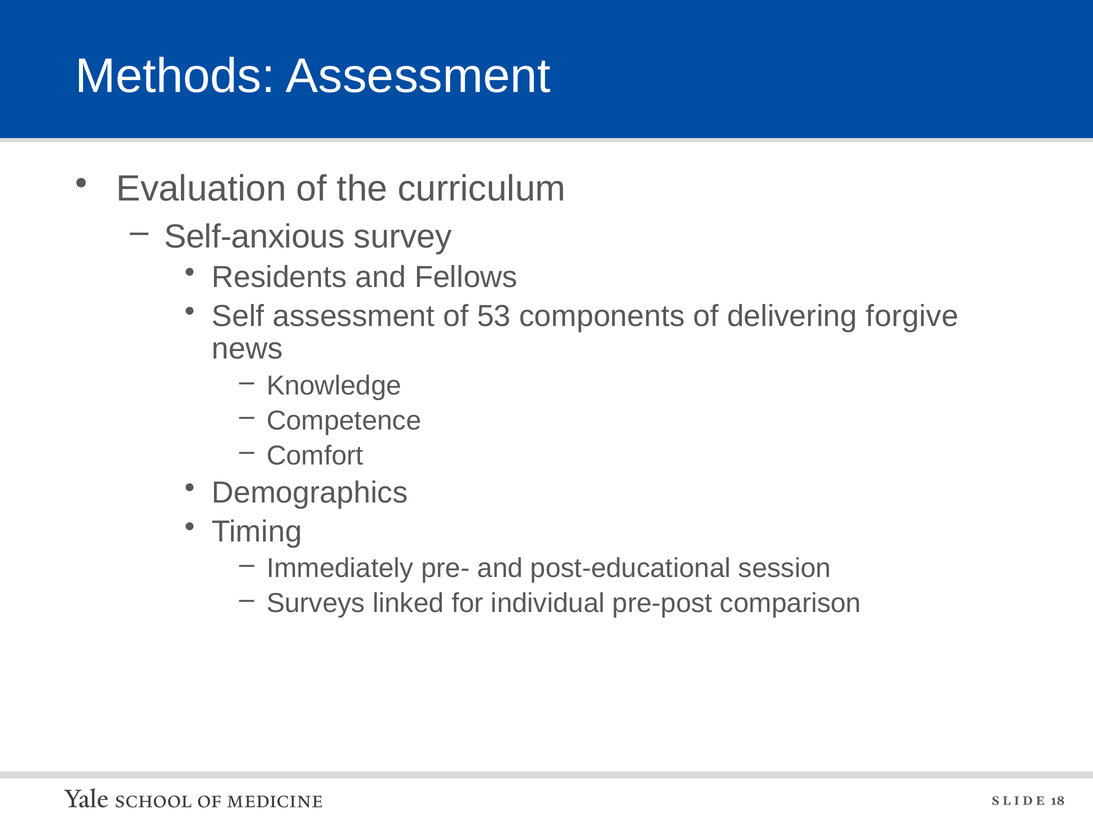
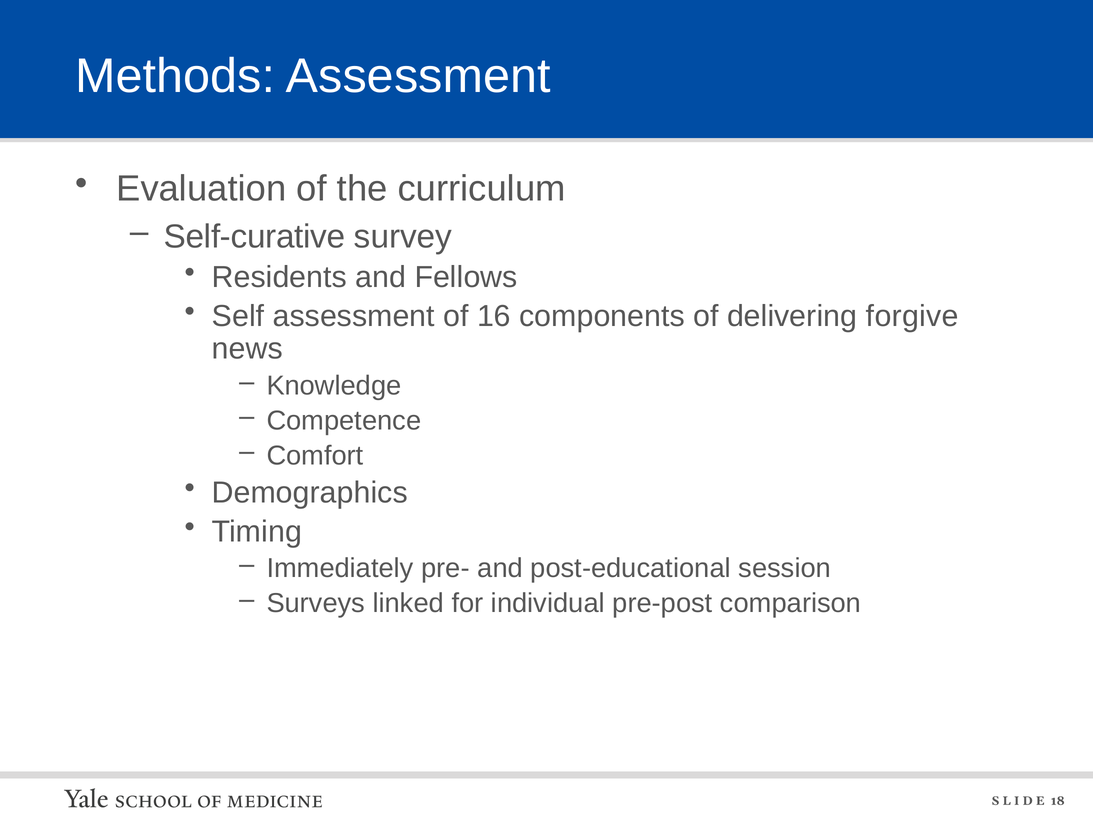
Self-anxious: Self-anxious -> Self-curative (255, 237)
53: 53 -> 16 (494, 316)
